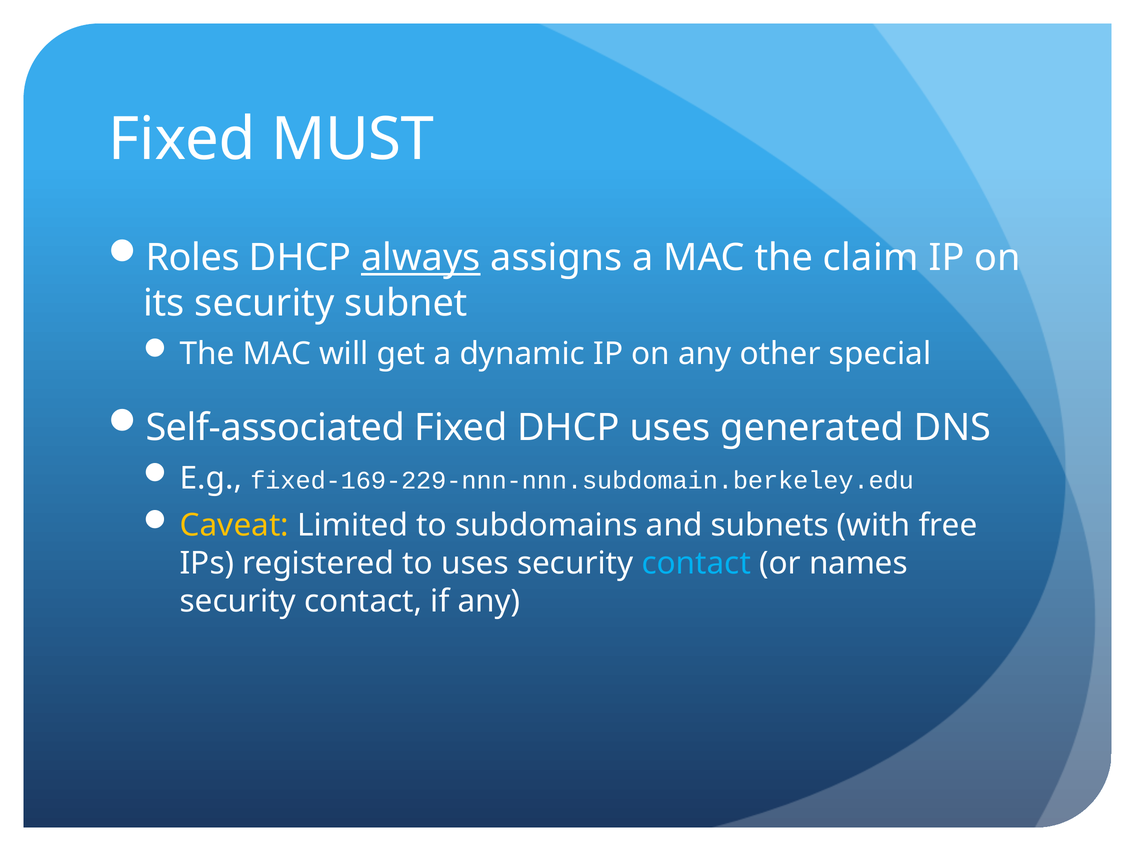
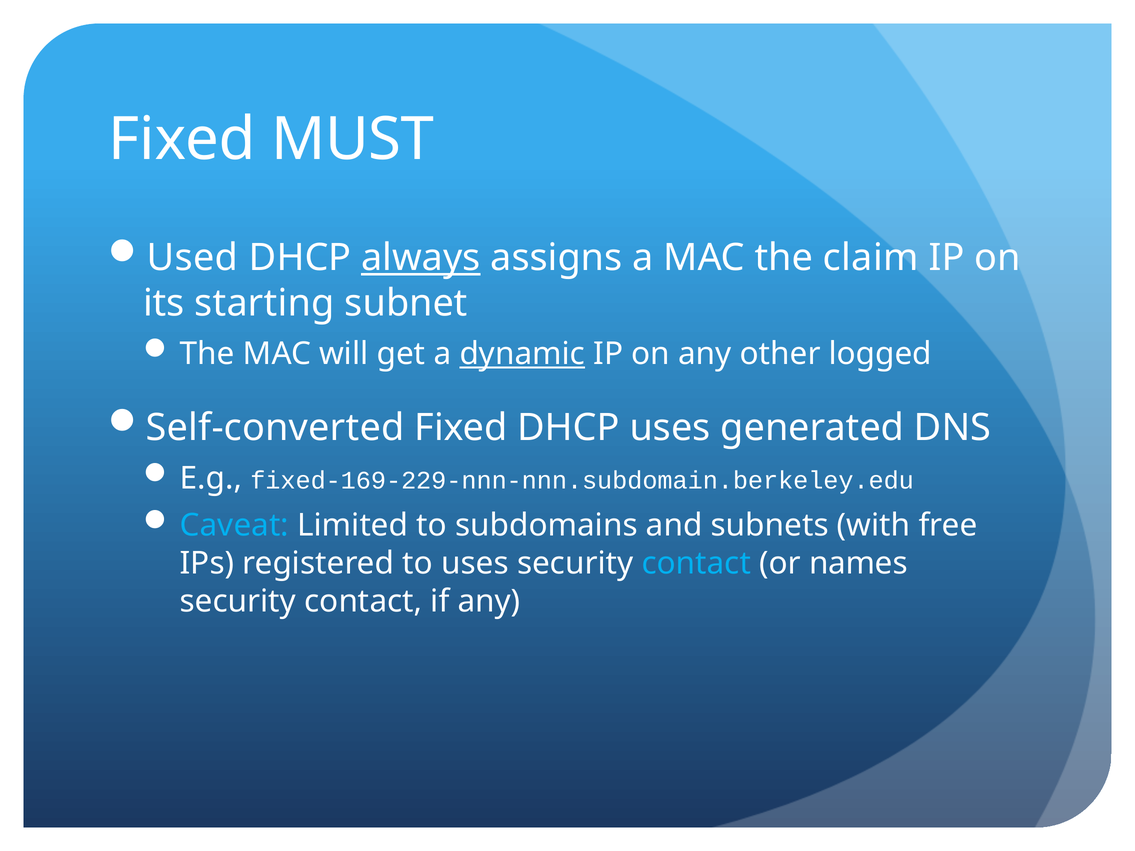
Roles: Roles -> Used (192, 258)
its security: security -> starting (264, 303)
dynamic underline: none -> present (522, 354)
special: special -> logged (880, 354)
Self-associated: Self-associated -> Self-converted (275, 428)
Caveat colour: yellow -> light blue (234, 526)
